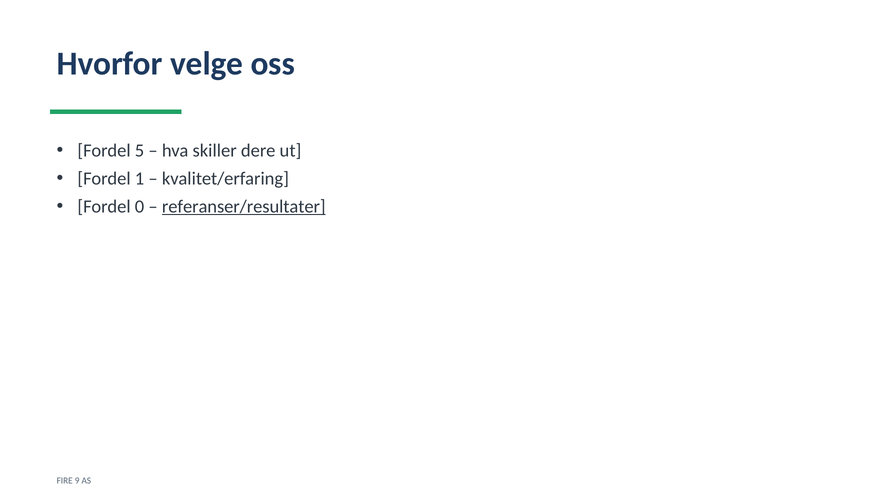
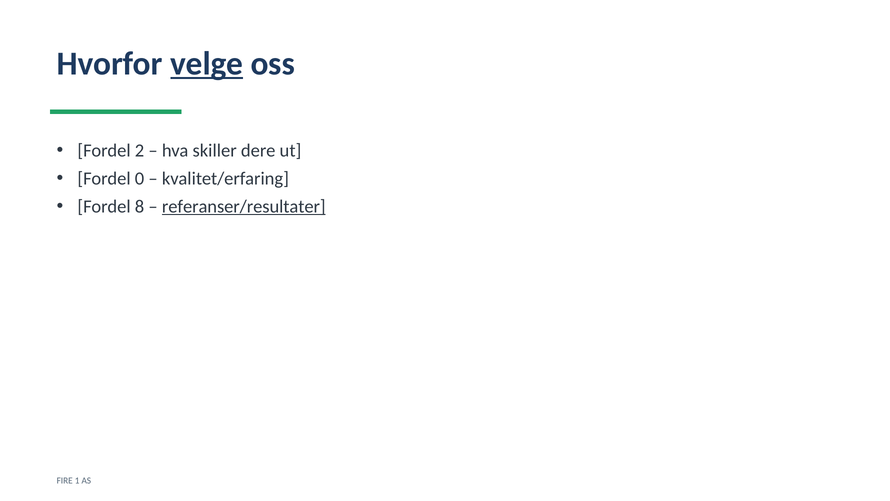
velge underline: none -> present (207, 64)
5: 5 -> 2 (140, 151)
1: 1 -> 0 (140, 179)
0: 0 -> 8 (140, 206)
9: 9 -> 1 (77, 480)
